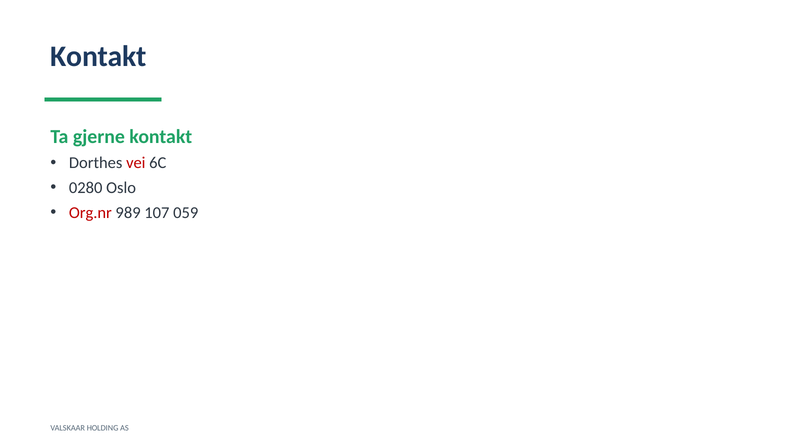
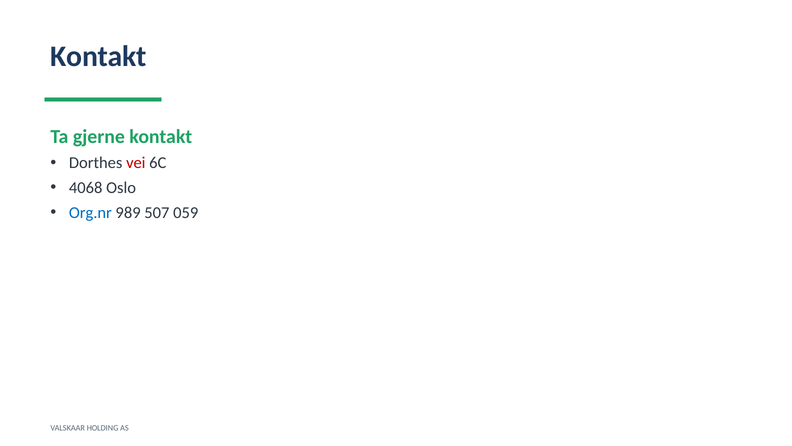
0280: 0280 -> 4068 (86, 188)
Org.nr colour: red -> blue (90, 212)
107: 107 -> 507 (157, 212)
